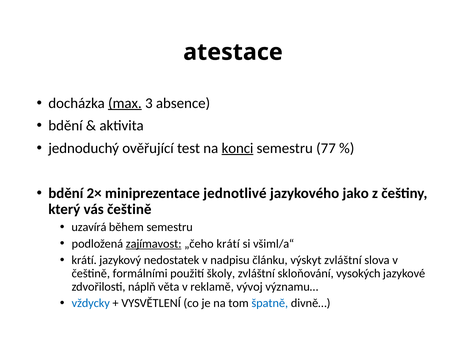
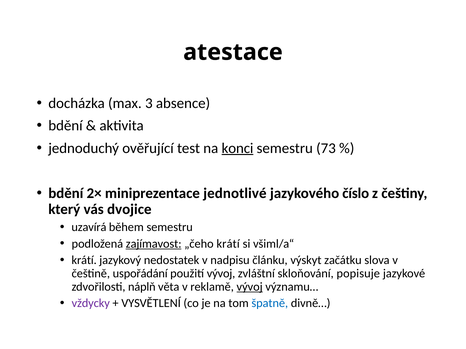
max underline: present -> none (125, 103)
77: 77 -> 73 (326, 148)
jako: jako -> číslo (356, 193)
vás češtině: češtině -> dvojice (129, 210)
výskyt zvláštní: zvláštní -> začátku (343, 260)
formálními: formálními -> uspořádání (140, 274)
použití školy: školy -> vývoj (221, 274)
vysokých: vysokých -> popisuje (358, 274)
vývoj underline: none -> present (250, 287)
vždycky colour: blue -> purple (91, 304)
